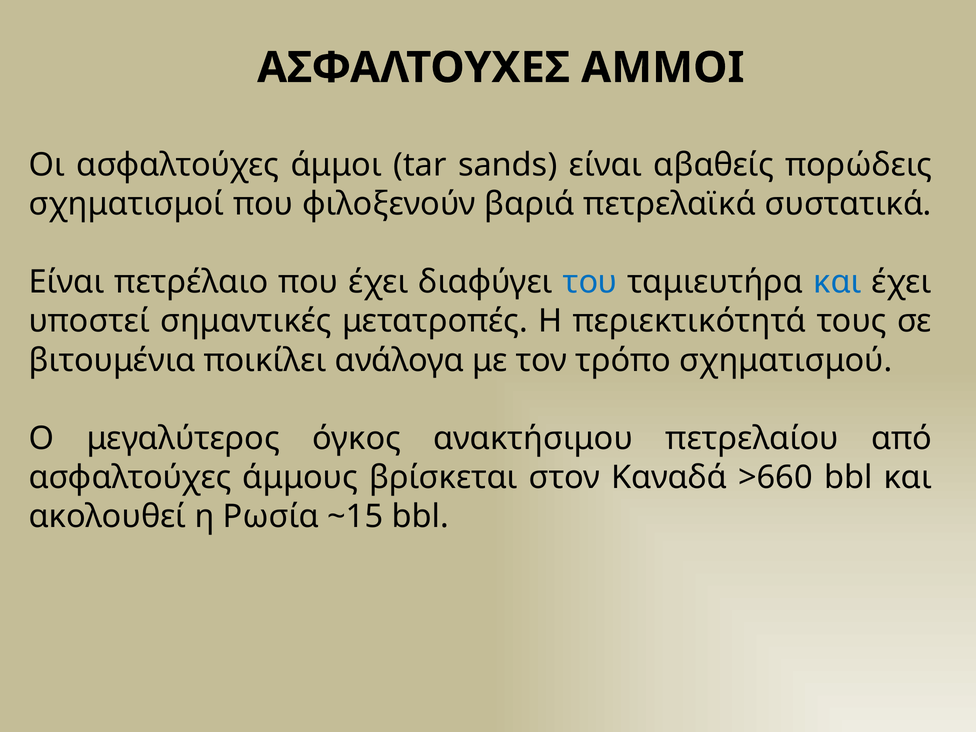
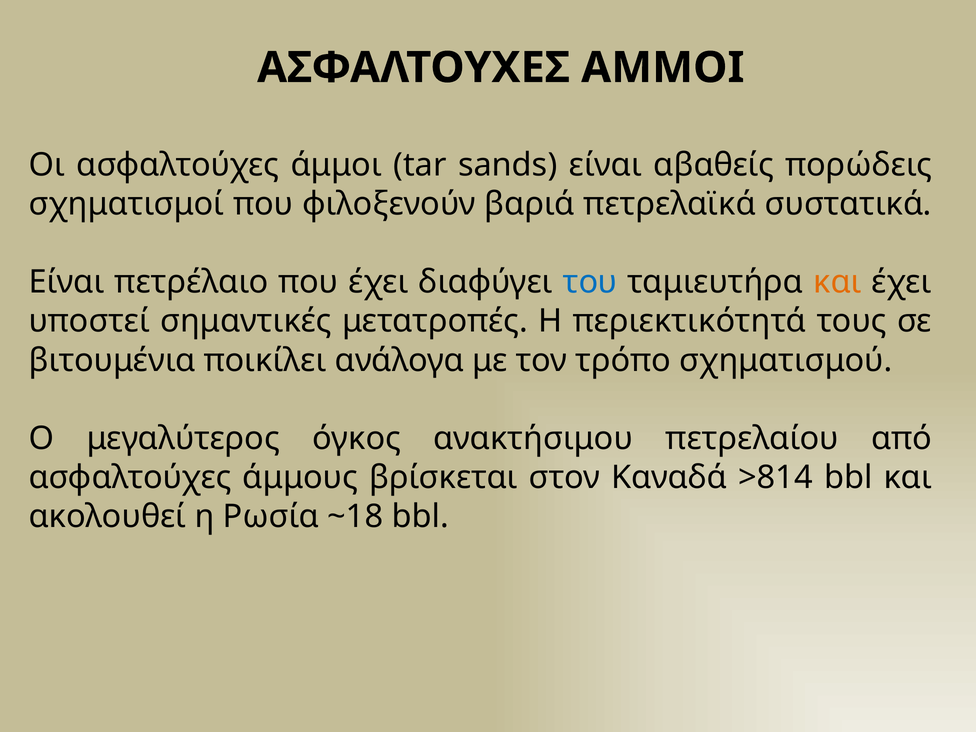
και colour: blue -> orange (837, 282)
>660: >660 -> >814 (775, 477)
~15: ~15 -> ~18 (355, 516)
